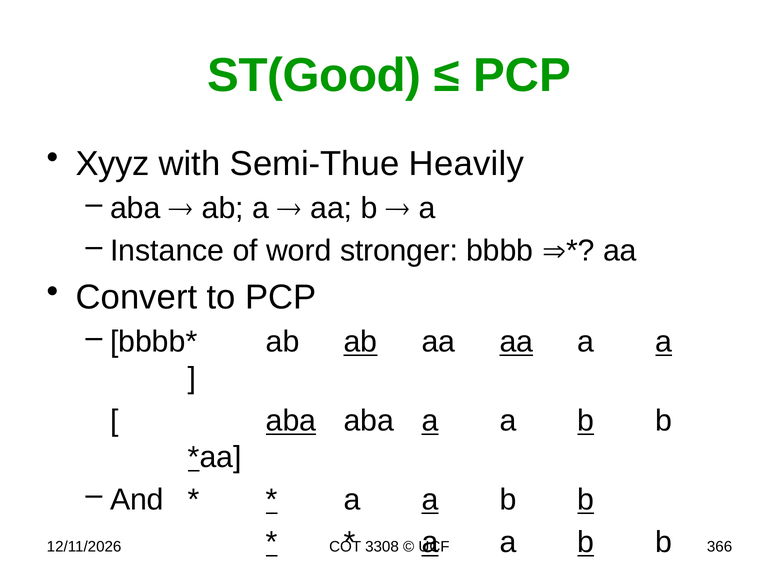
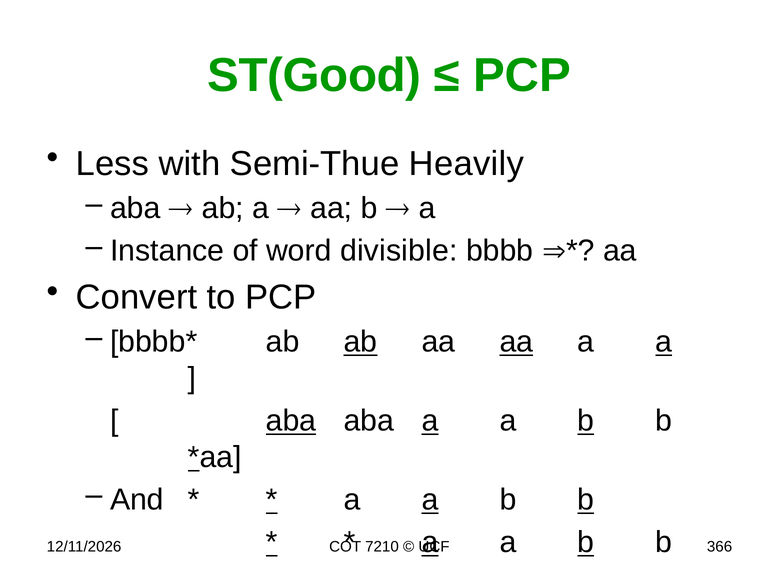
Xyyz: Xyyz -> Less (112, 163)
stronger: stronger -> divisible (399, 251)
3308: 3308 -> 7210 (382, 546)
